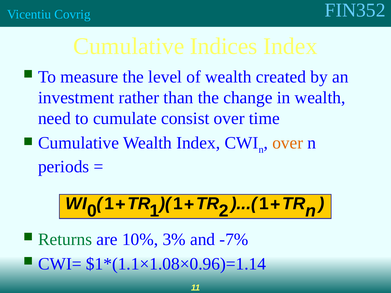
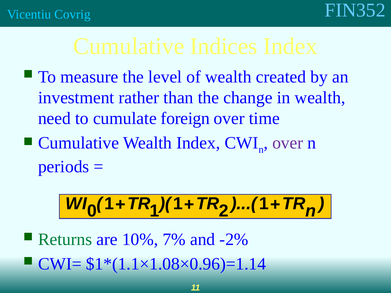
consist: consist -> foreign (185, 119)
over colour: orange -> purple (288, 143)
3%: 3% -> 7% (174, 240)
-7%: -7% -> -2% (234, 240)
